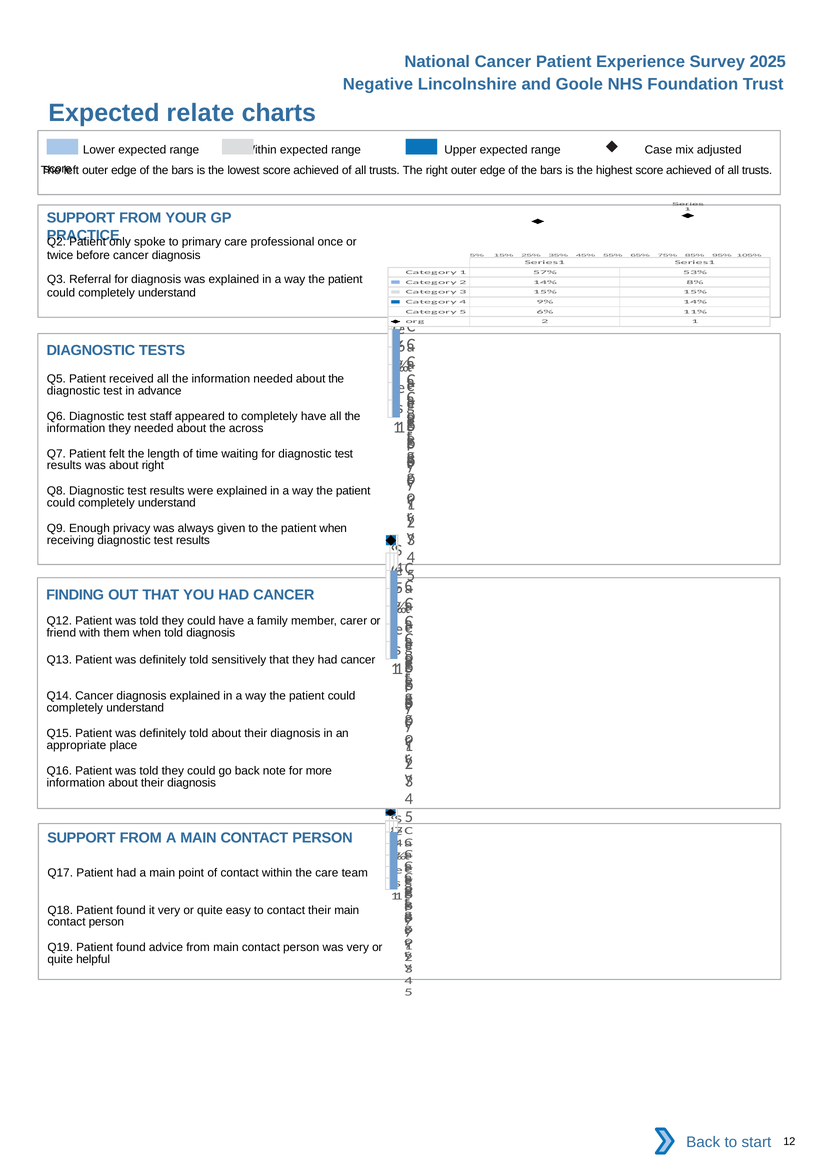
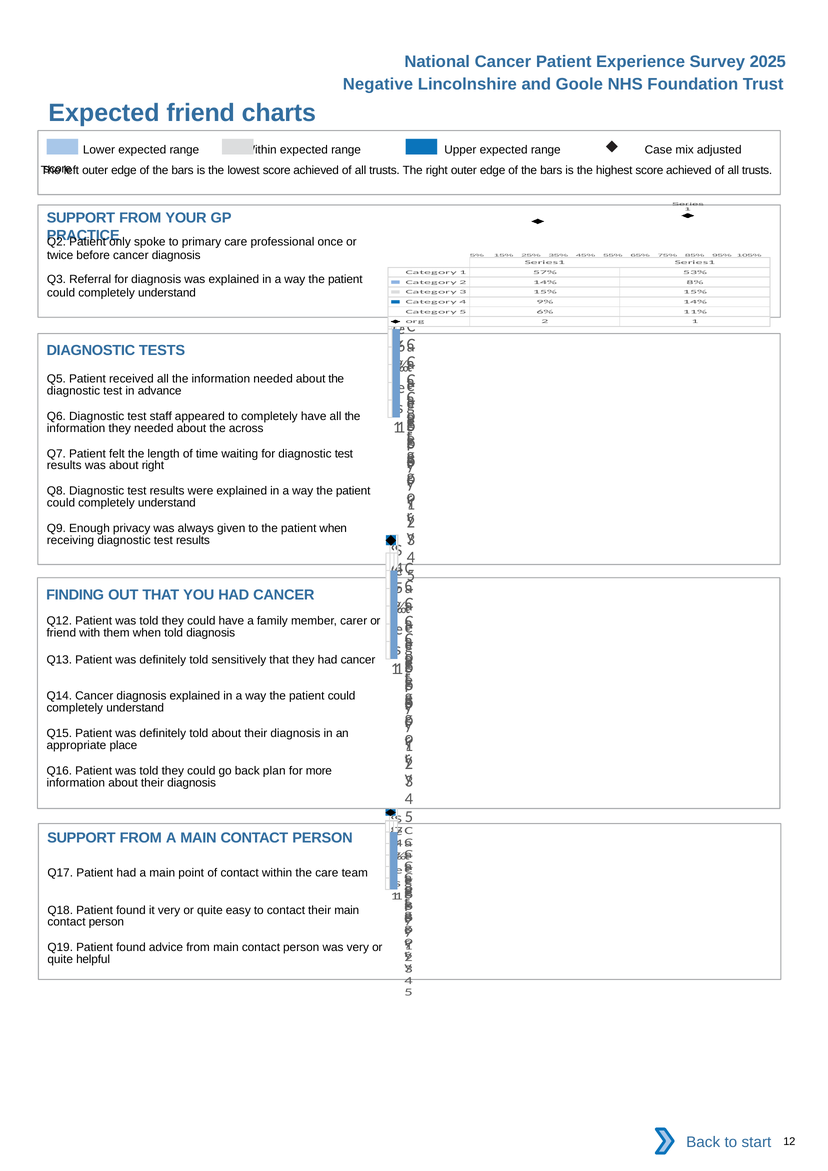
Expected relate: relate -> friend (201, 113)
note: note -> plan (274, 771)
